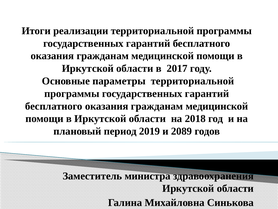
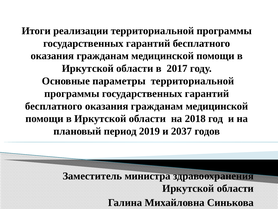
2089: 2089 -> 2037 (182, 131)
